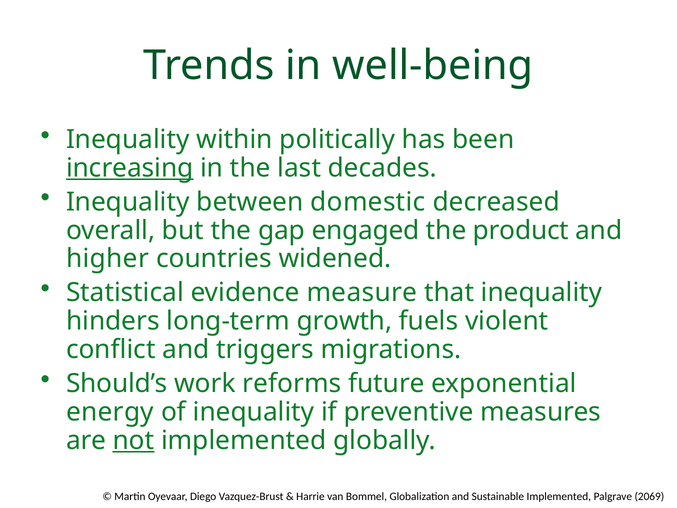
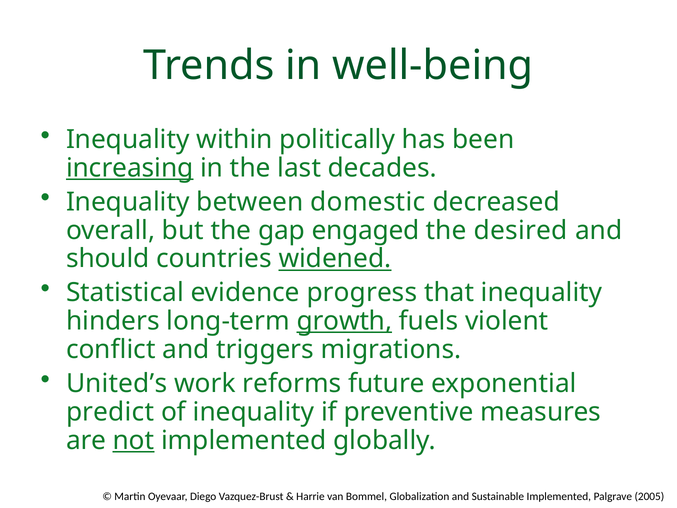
product: product -> desired (521, 230)
higher: higher -> should (108, 259)
widened underline: none -> present (335, 259)
measure: measure -> progress (362, 293)
growth underline: none -> present (344, 321)
Should’s: Should’s -> United’s (117, 383)
energy: energy -> predict (110, 412)
2069: 2069 -> 2005 (649, 496)
